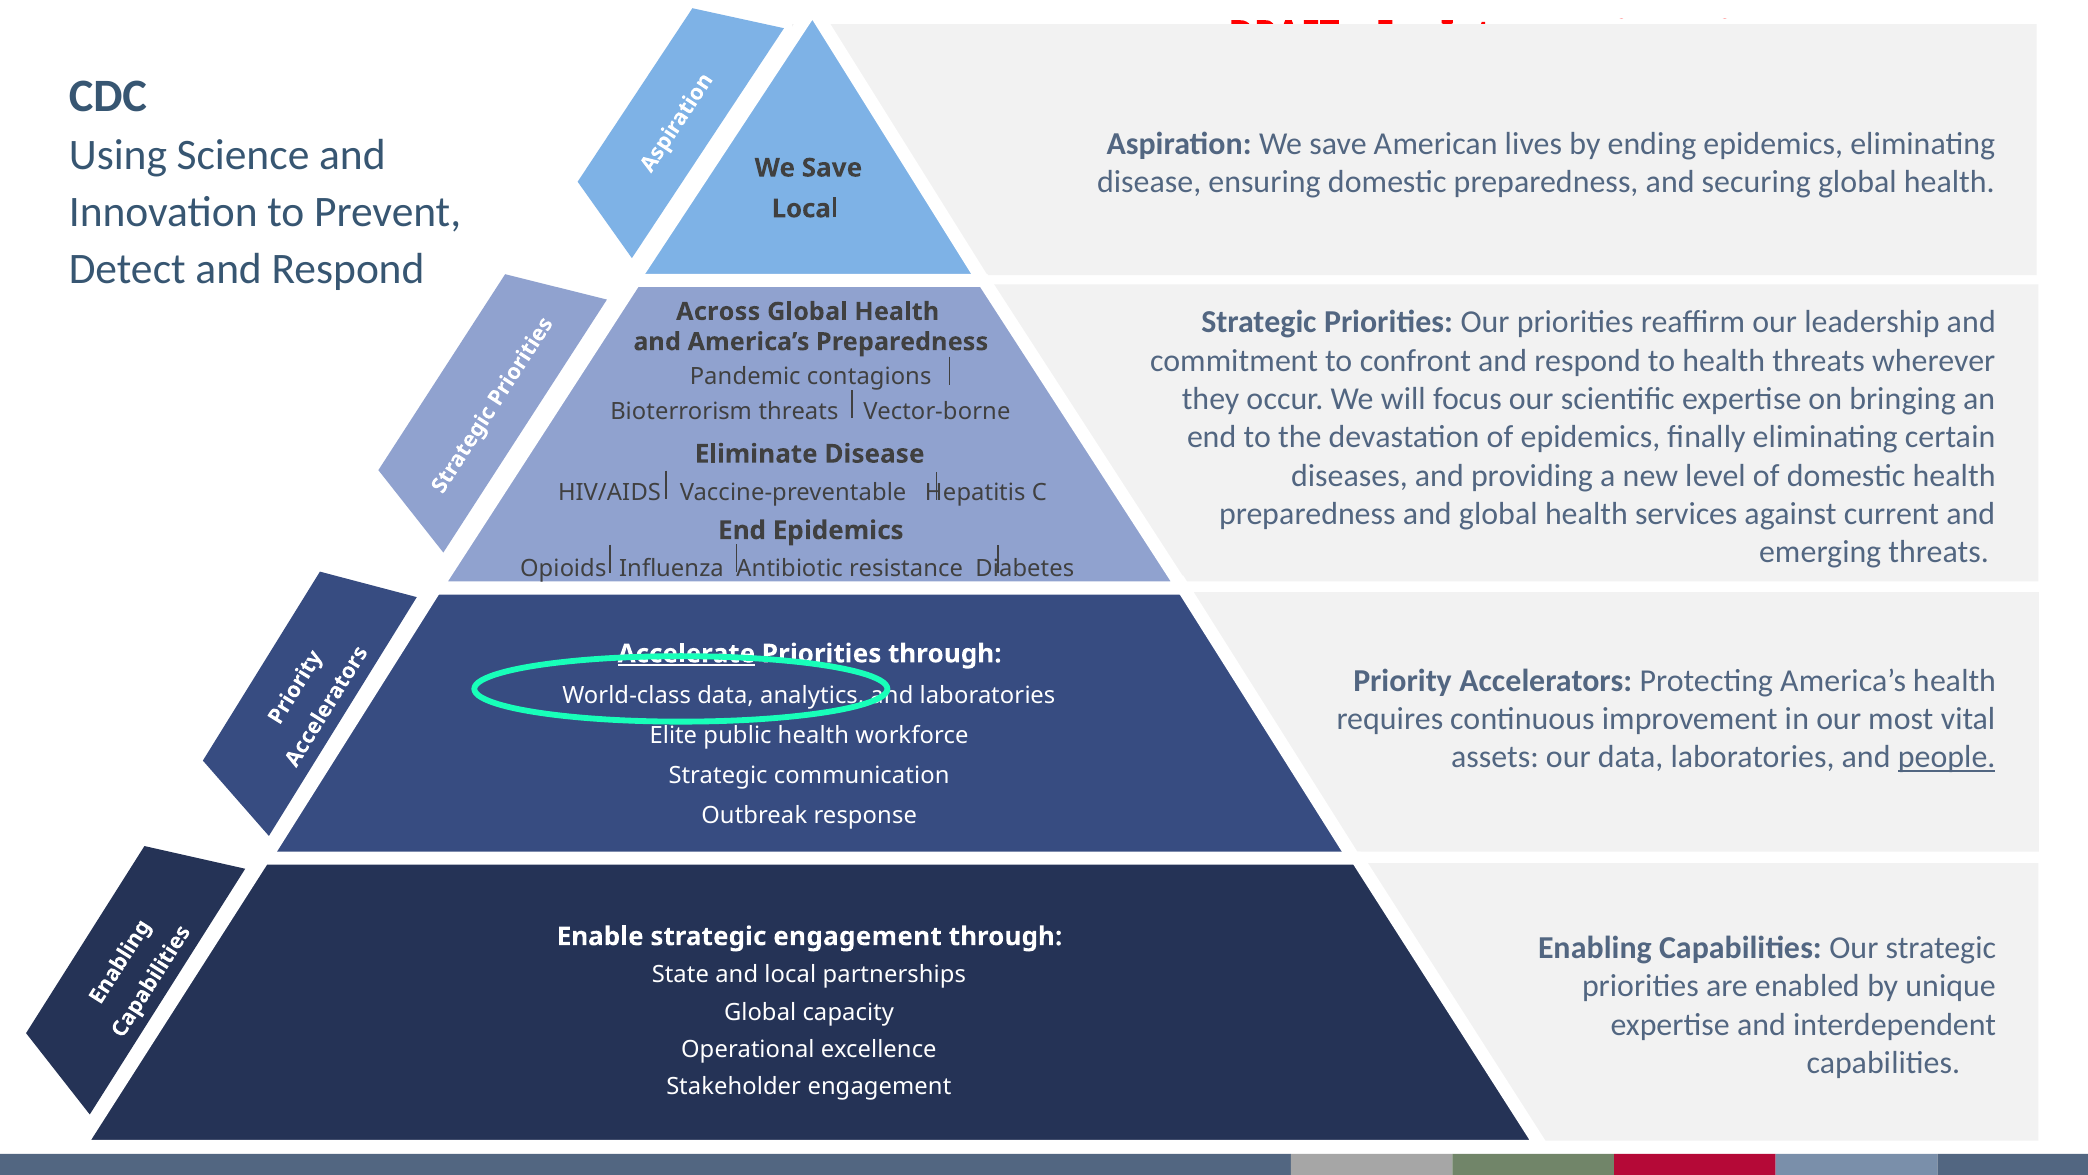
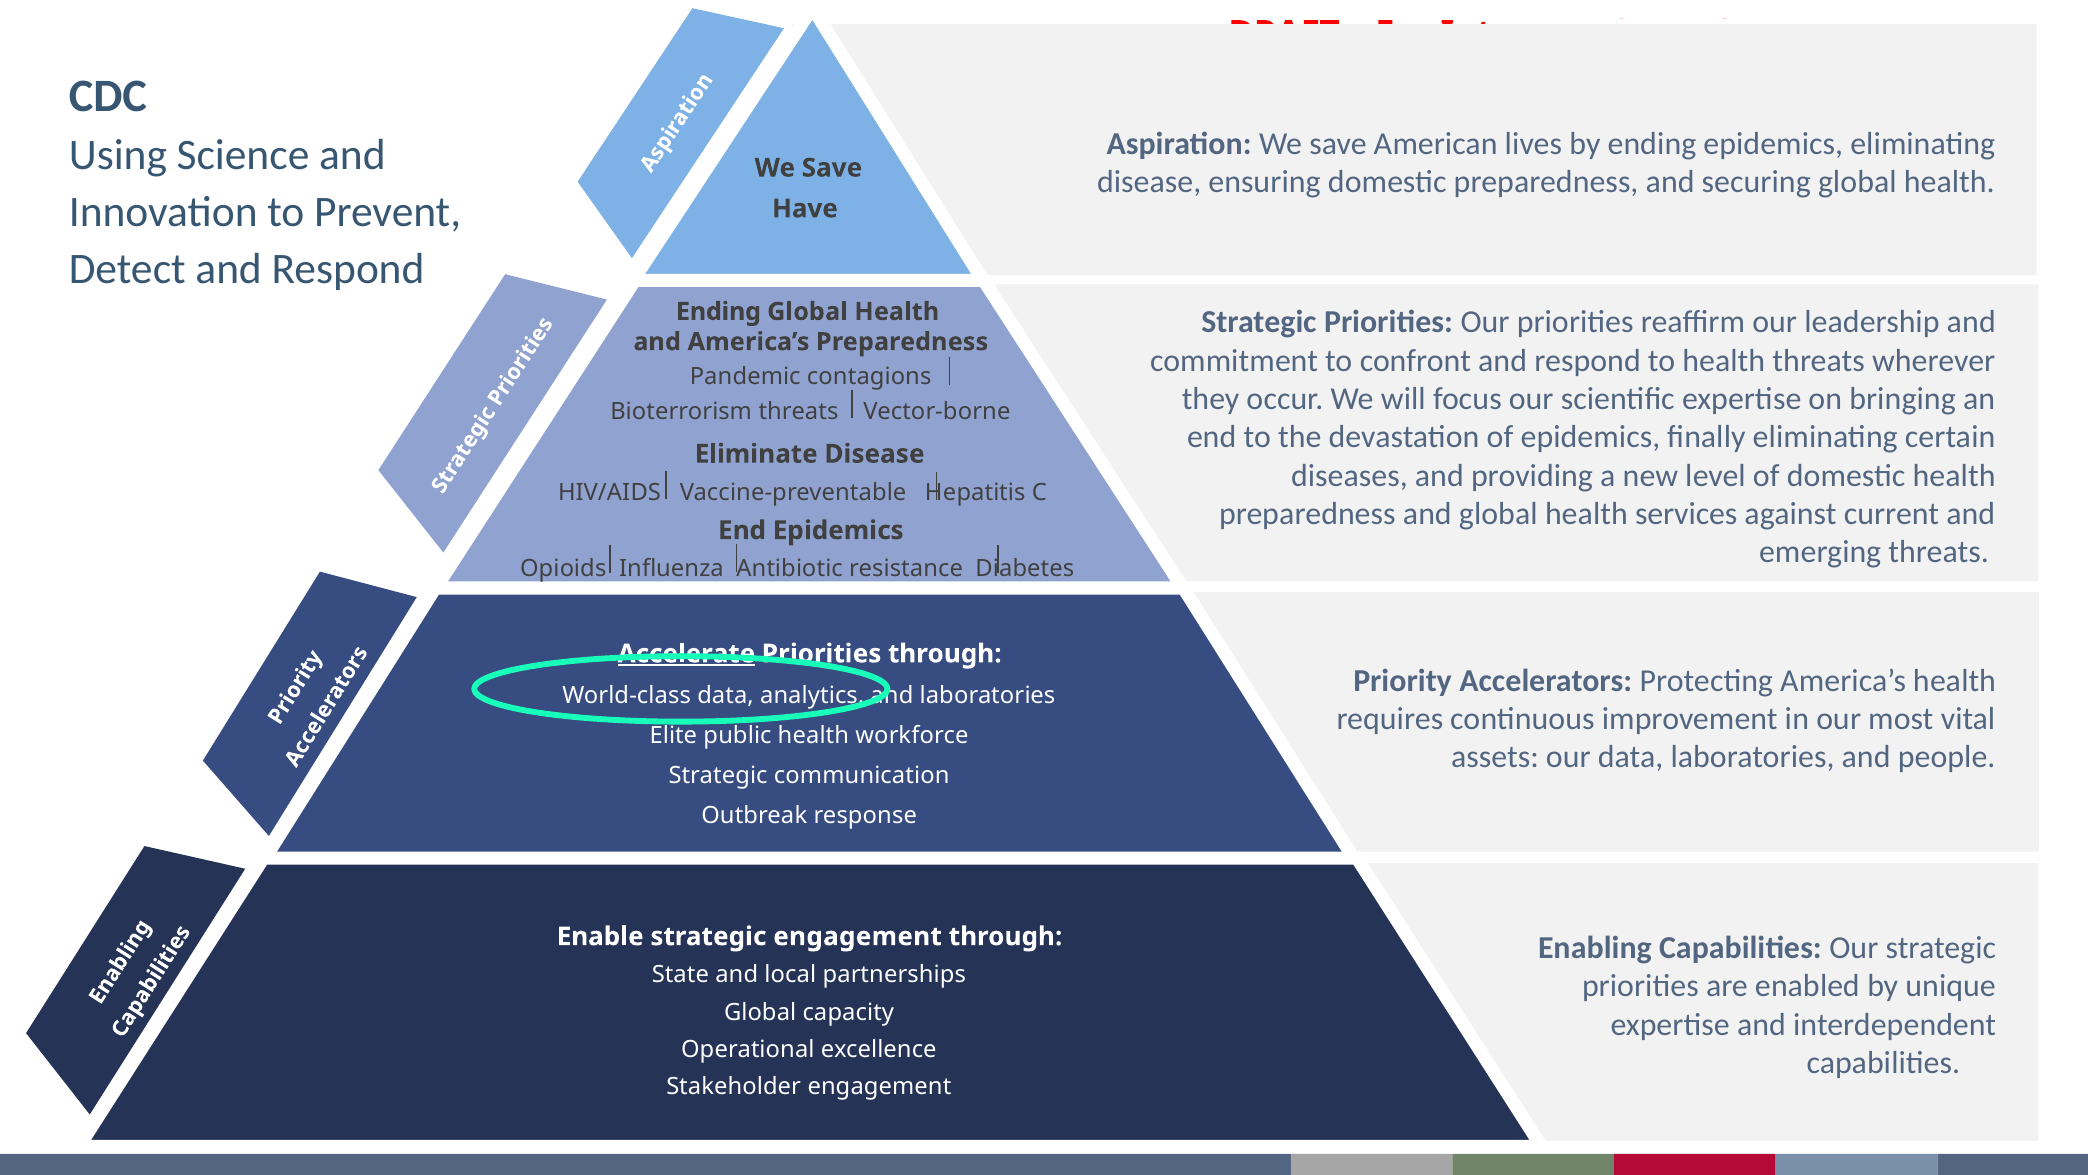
Local: Local -> Have (805, 209)
Across: Across -> Ending (718, 312)
people underline: present -> none (1947, 757)
